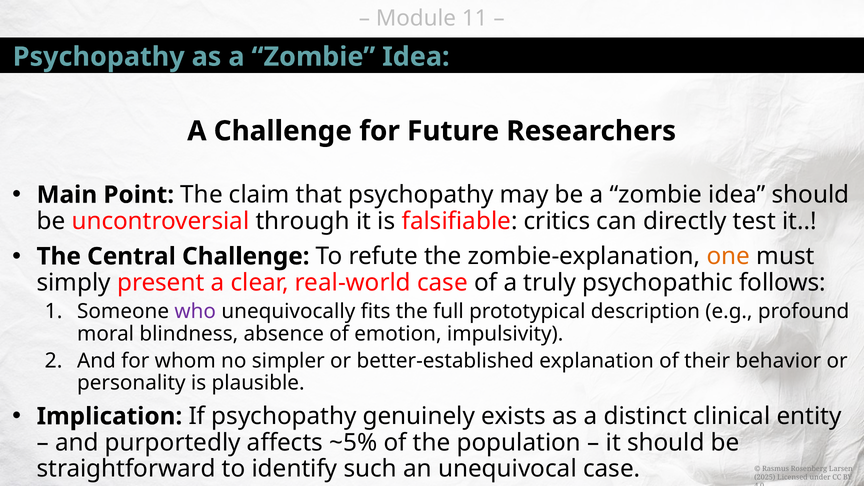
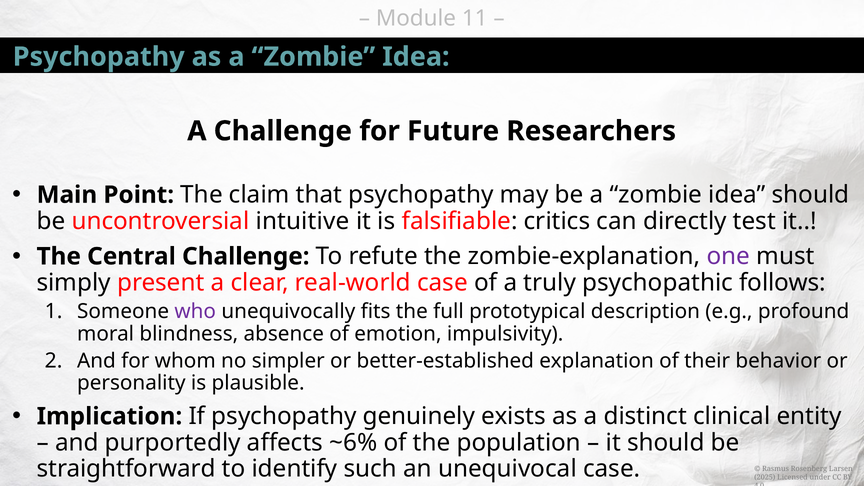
through: through -> intuitive (303, 221)
one colour: orange -> purple (728, 256)
~5%: ~5% -> ~6% (353, 443)
